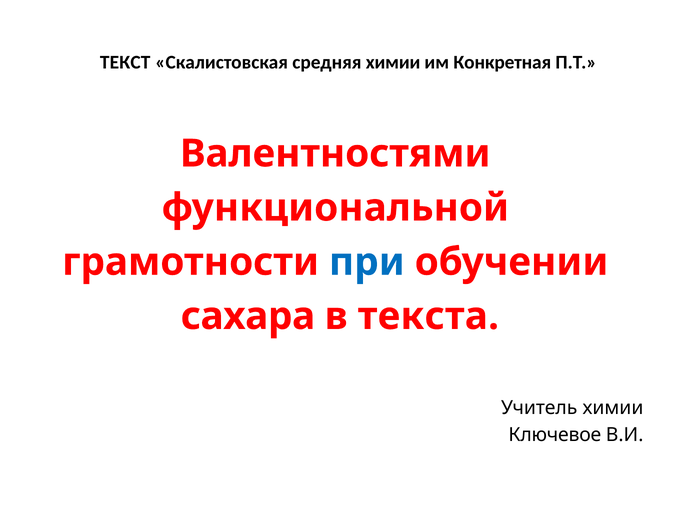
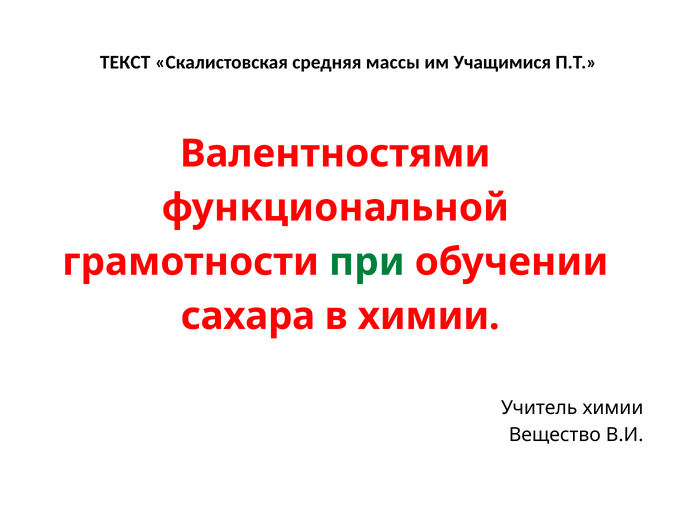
средняя химии: химии -> массы (393, 62)
Конкретная: Конкретная -> Учащимися (502, 62)
при colour: blue -> green (367, 262)
в текста: текста -> химии (429, 316)
Ключевое: Ключевое -> Вещество (555, 435)
